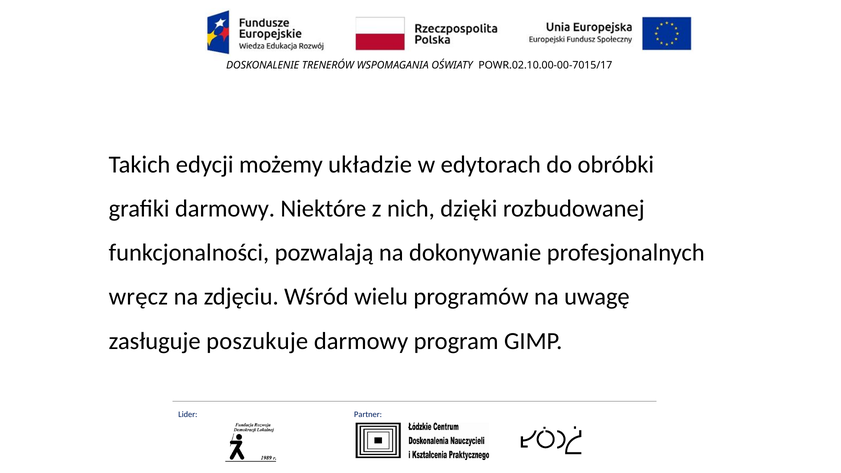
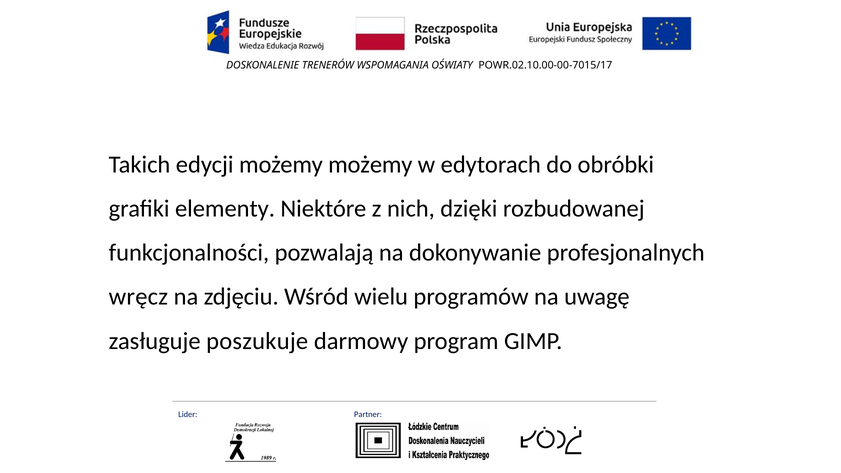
możemy układzie: układzie -> możemy (370, 165)
grafiki darmowy: darmowy -> elementy (225, 209)
